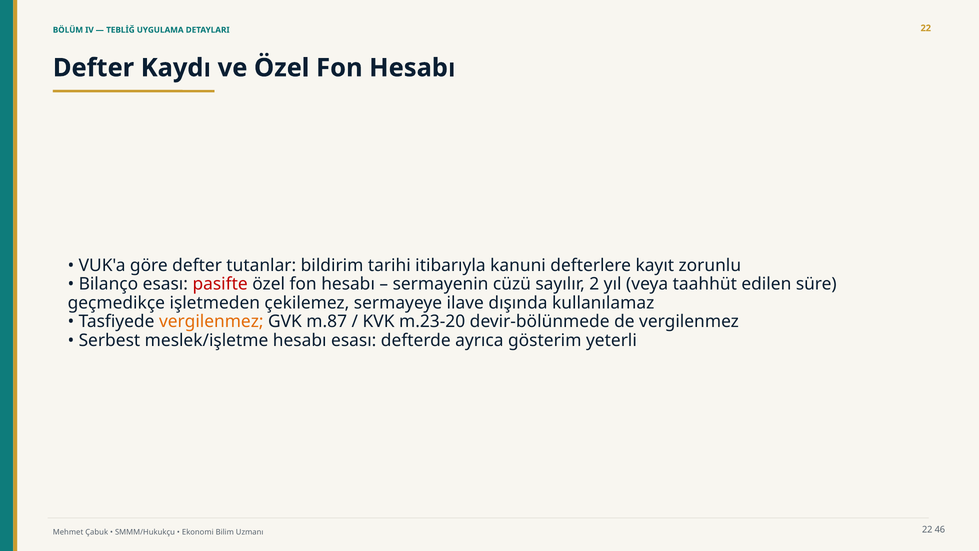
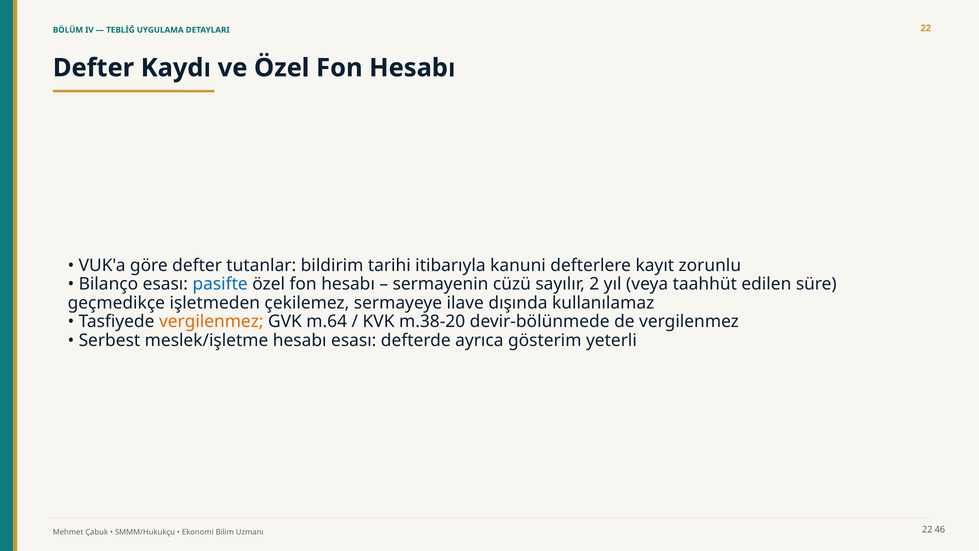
pasifte colour: red -> blue (220, 284)
m.87: m.87 -> m.64 (327, 322)
m.23-20: m.23-20 -> m.38-20 (432, 322)
